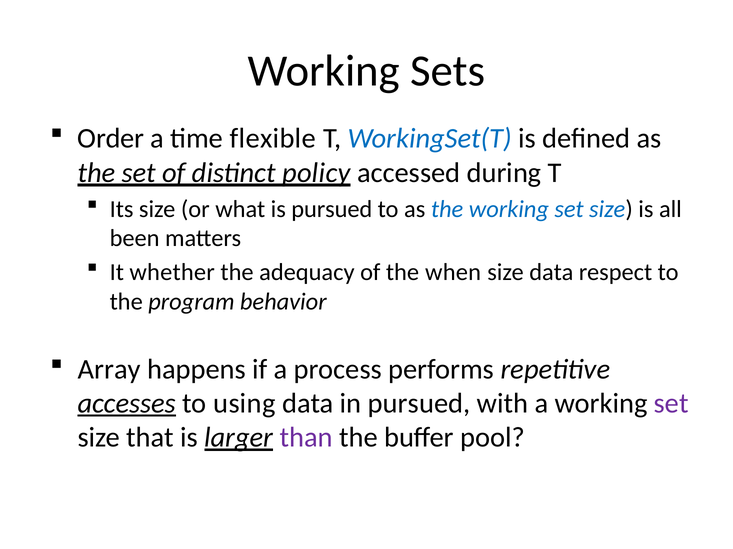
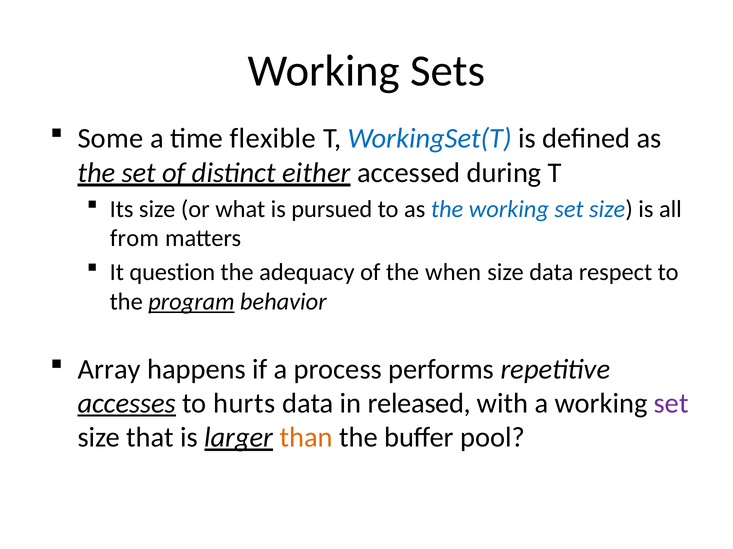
Order: Order -> Some (111, 139)
policy: policy -> either (316, 173)
been: been -> from (134, 239)
whether: whether -> question (172, 273)
program underline: none -> present (191, 302)
using: using -> hurts (244, 404)
in pursued: pursued -> released (419, 404)
than colour: purple -> orange (306, 438)
